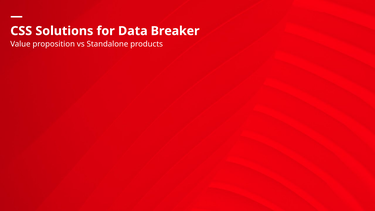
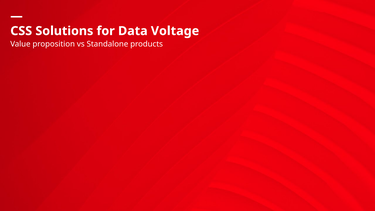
Breaker: Breaker -> Voltage (175, 31)
